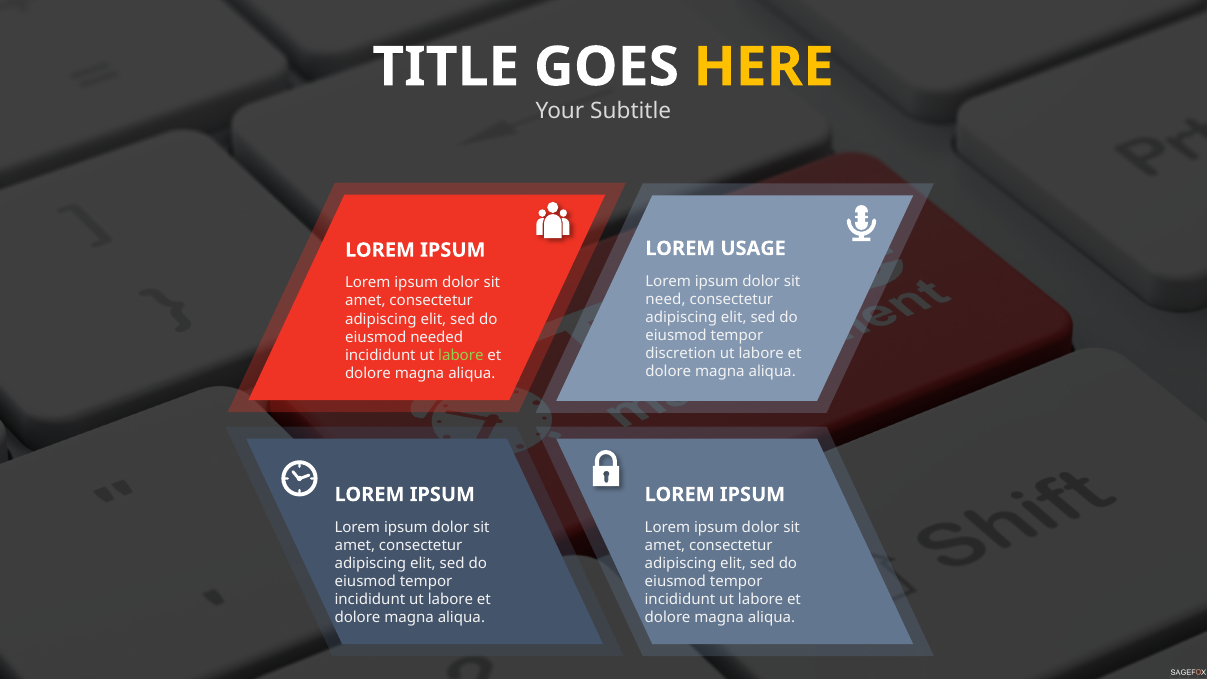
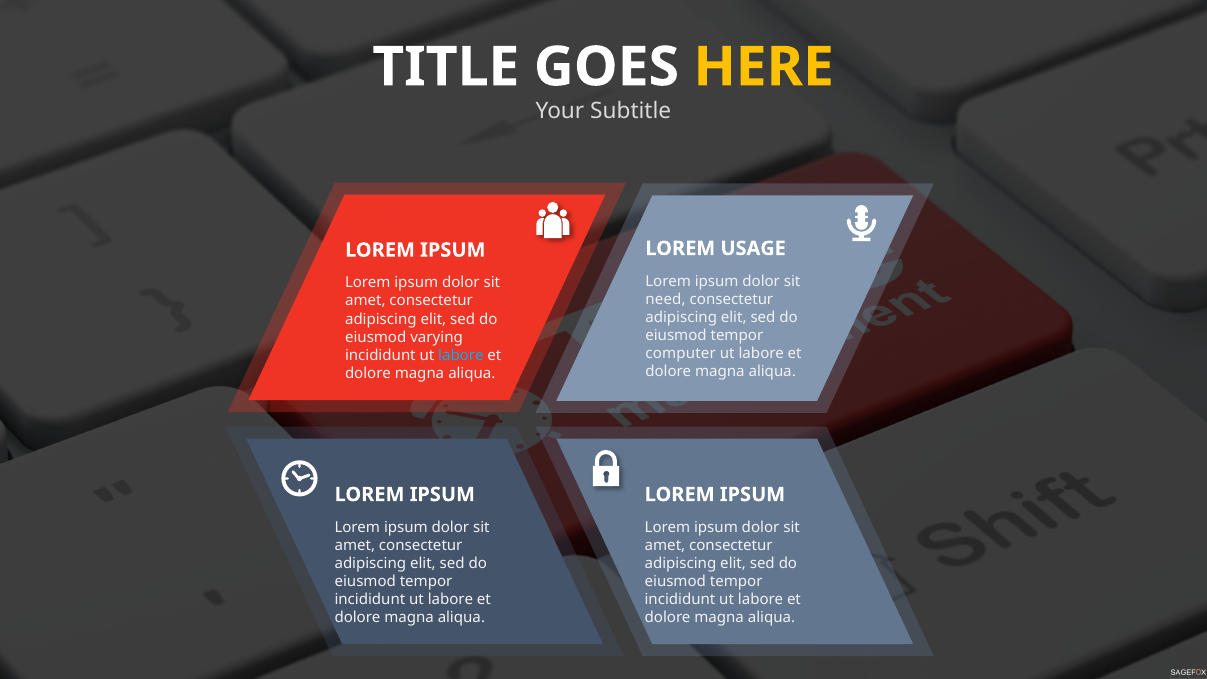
needed: needed -> varying (437, 337)
discretion: discretion -> computer (681, 354)
labore colour: light green -> light blue (461, 355)
